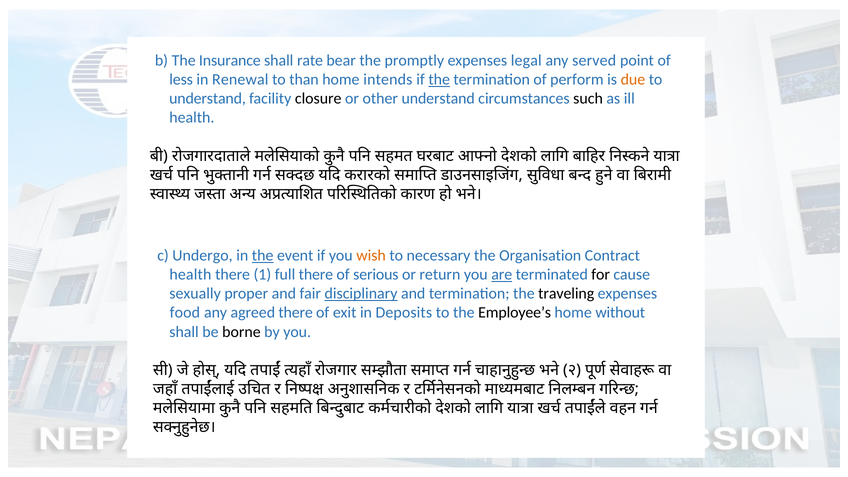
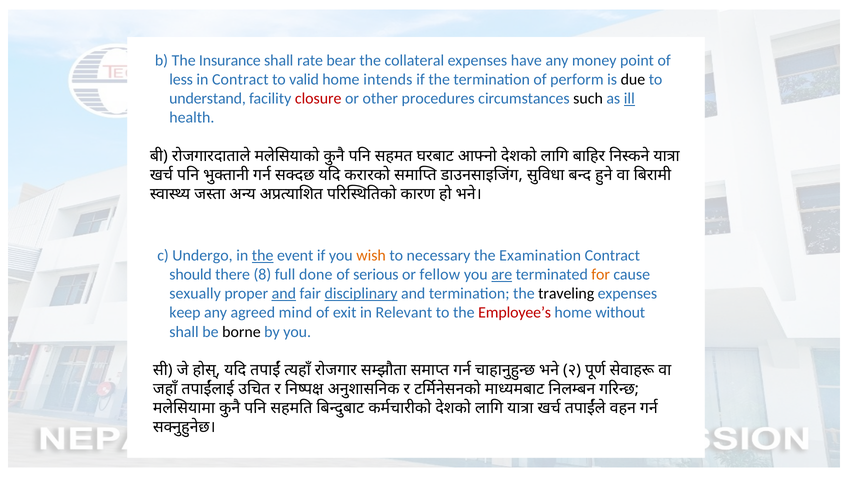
promptly: promptly -> collateral (414, 60)
legal: legal -> have (526, 60)
served: served -> money (594, 60)
in Renewal: Renewal -> Contract (240, 80)
than: than -> valid (304, 80)
the underline: present -> none (439, 80)
due colour: orange -> black (633, 80)
closure colour: black -> red (318, 99)
other understand: understand -> procedures (438, 99)
ill underline: none -> present (629, 99)
Organisation: Organisation -> Examination (540, 255)
health: health -> should (191, 275)
1: 1 -> 8 (262, 275)
full there: there -> done (316, 275)
return: return -> fellow (440, 275)
for colour: black -> orange (601, 275)
and underline: none -> present (284, 294)
food: food -> keep (185, 313)
agreed there: there -> mind (295, 313)
Deposits: Deposits -> Relevant (404, 313)
Employee’s colour: black -> red (515, 313)
